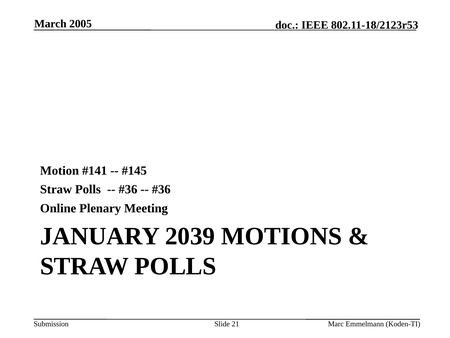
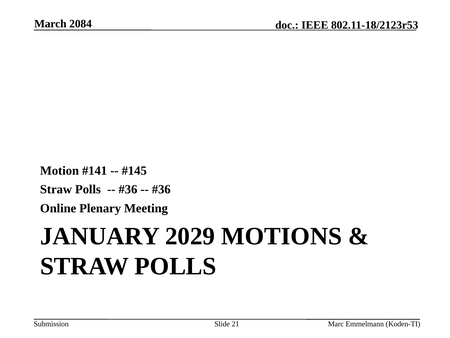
2005: 2005 -> 2084 (81, 24)
2039: 2039 -> 2029 (190, 236)
